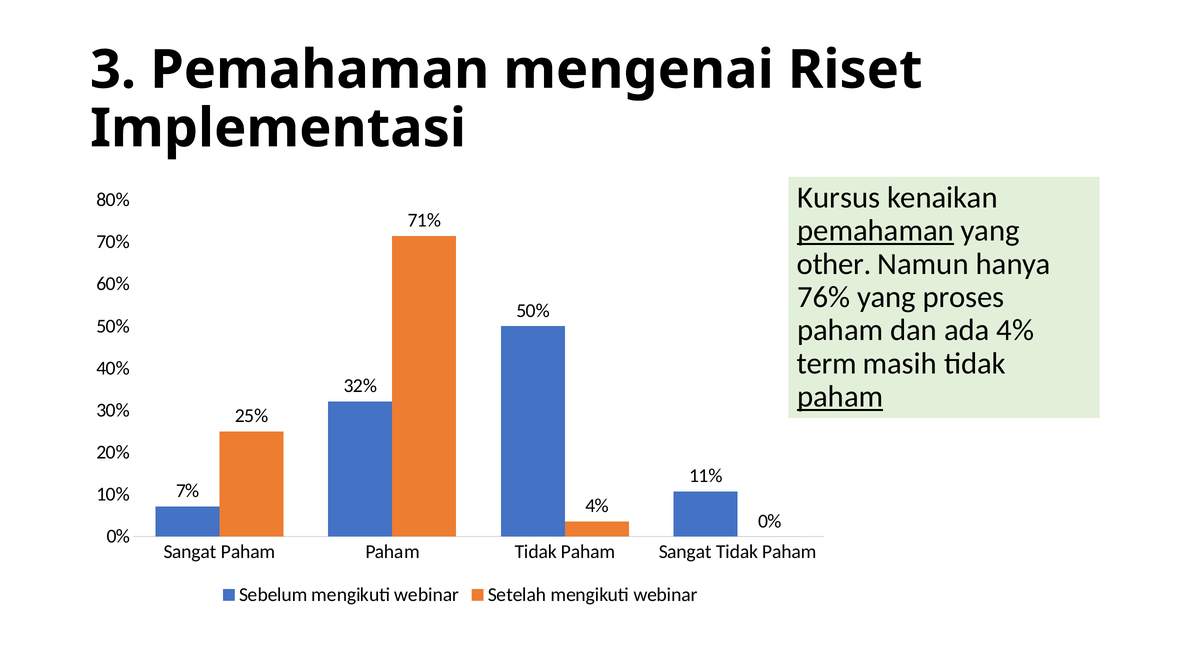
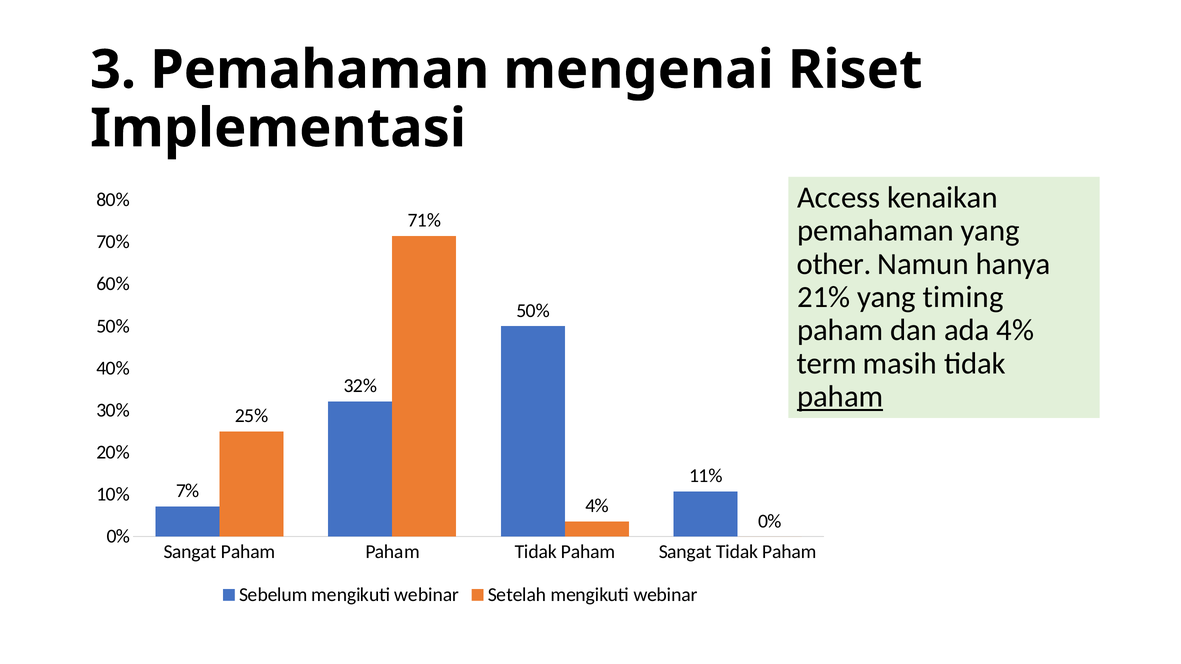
Kursus: Kursus -> Access (839, 198)
pemahaman underline: present -> none (876, 231)
76%: 76% -> 21% (824, 297)
proses: proses -> timing (963, 297)
